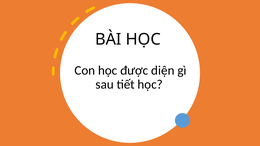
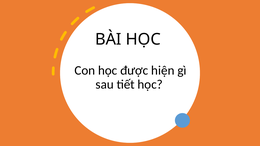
diện: diện -> hiện (163, 71)
